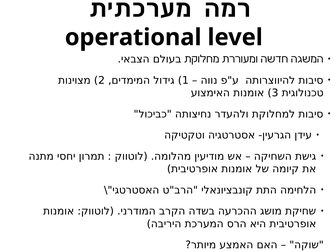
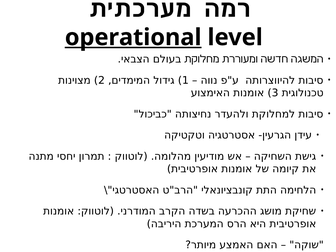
operational underline: none -> present (133, 37)
